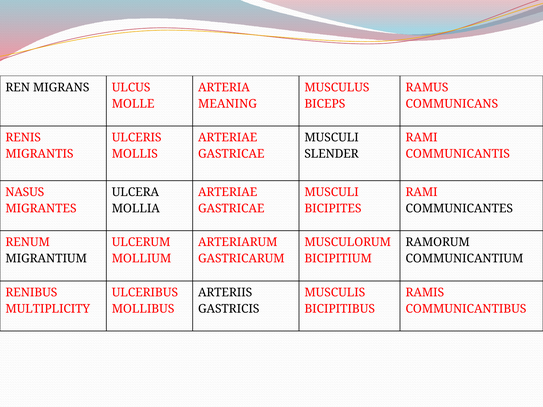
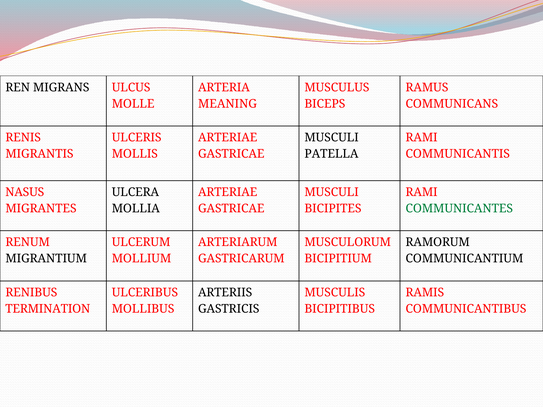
SLENDER: SLENDER -> PATELLA (331, 154)
COMMUNICANTES colour: black -> green (459, 209)
MULTIPLICITY: MULTIPLICITY -> TERMINATION (48, 309)
